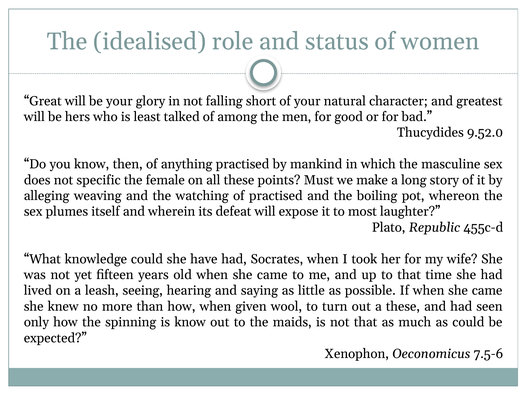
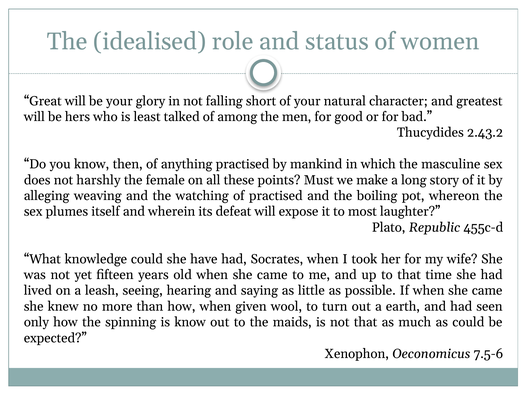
9.52.0: 9.52.0 -> 2.43.2 (485, 133)
specific: specific -> harshly (99, 180)
a these: these -> earth (403, 307)
